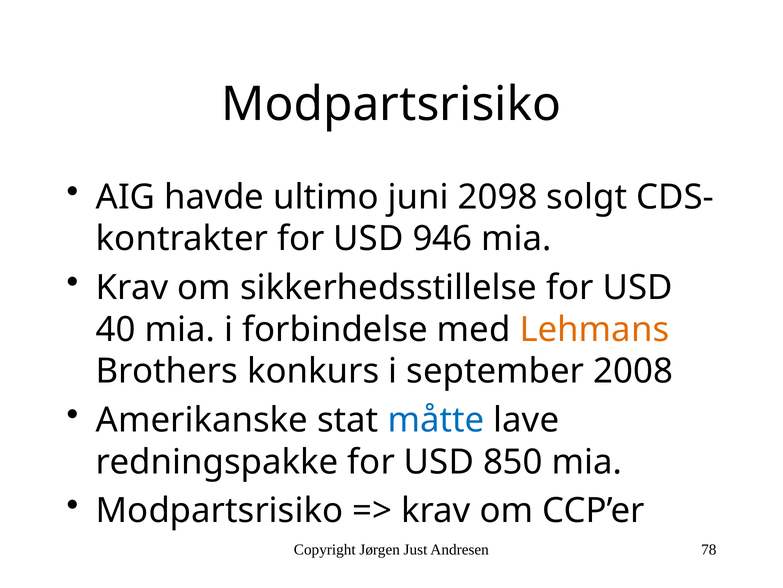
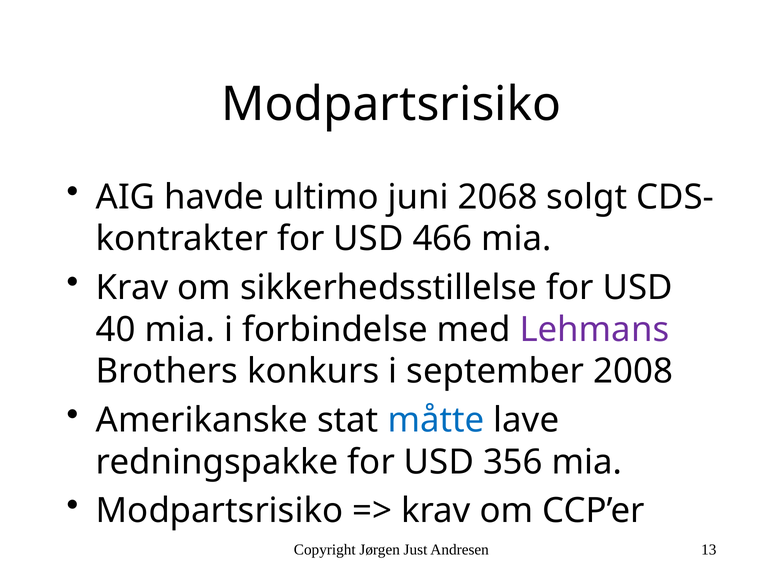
2098: 2098 -> 2068 (498, 197)
946: 946 -> 466 (442, 239)
Lehmans colour: orange -> purple (594, 329)
850: 850 -> 356 (513, 461)
78: 78 -> 13 (709, 549)
